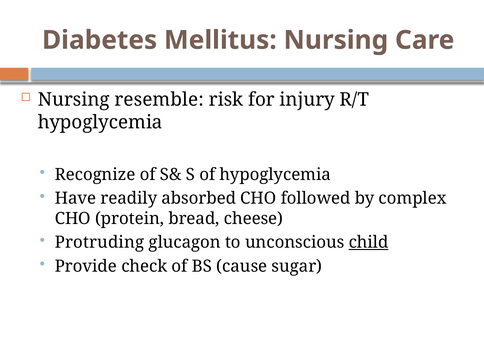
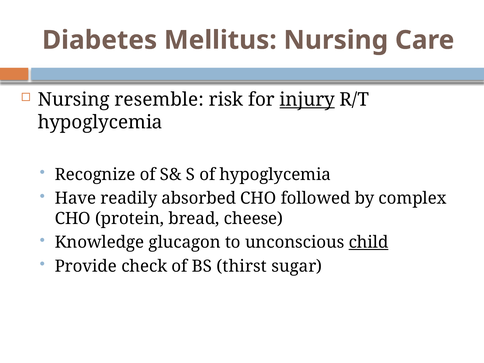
injury underline: none -> present (307, 100)
Protruding: Protruding -> Knowledge (100, 242)
cause: cause -> thirst (242, 266)
